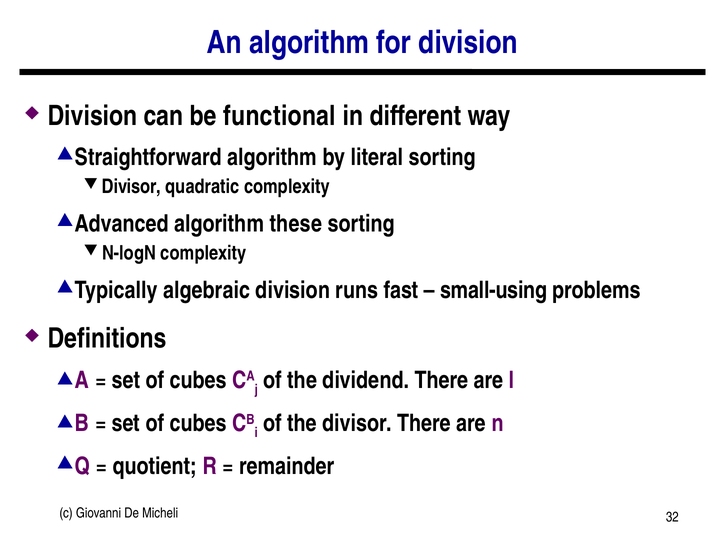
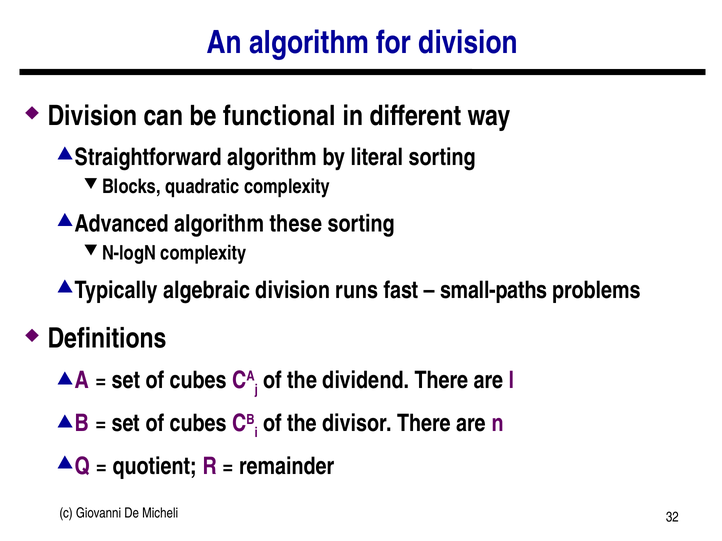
Divisor: Divisor -> Blocks (131, 187)
small-using: small-using -> small-paths (494, 291)
